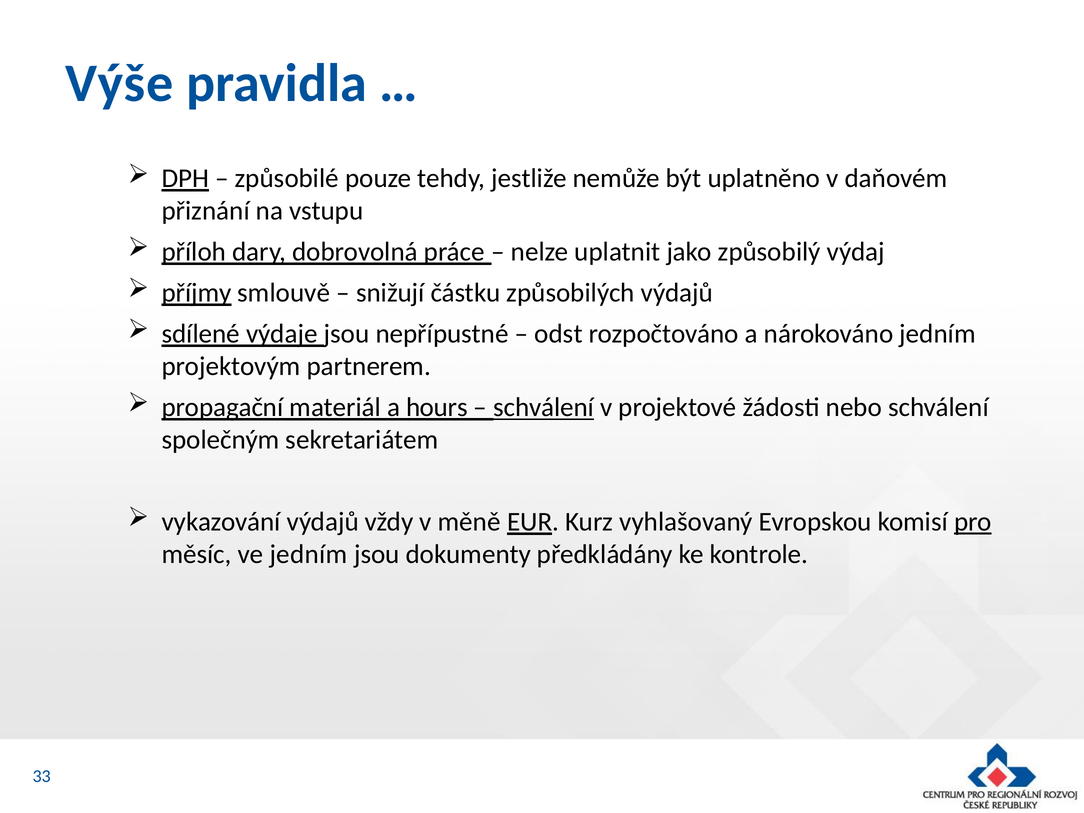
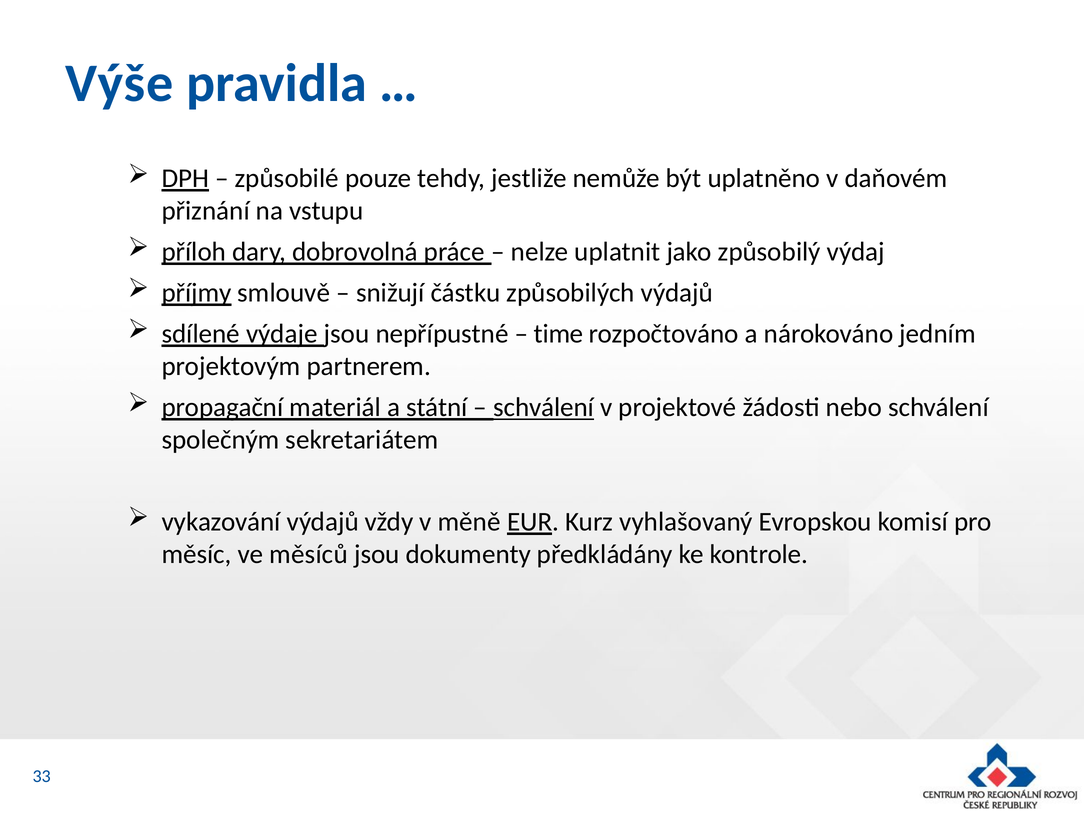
odst: odst -> time (559, 334)
hours: hours -> státní (437, 407)
pro underline: present -> none (973, 522)
ve jedním: jedním -> měsíců (309, 554)
